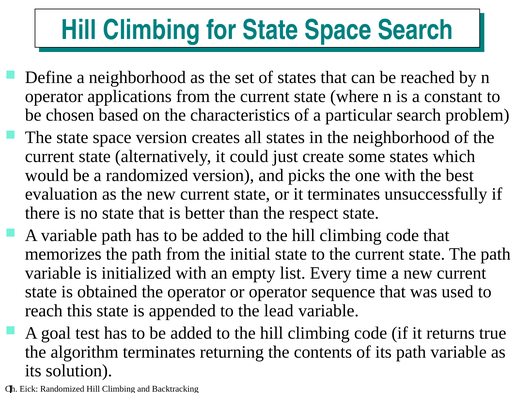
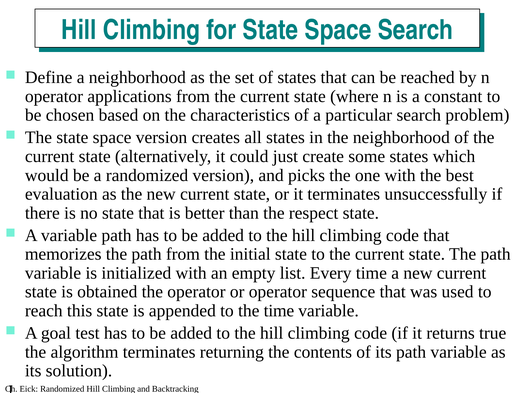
the lead: lead -> time (279, 311)
